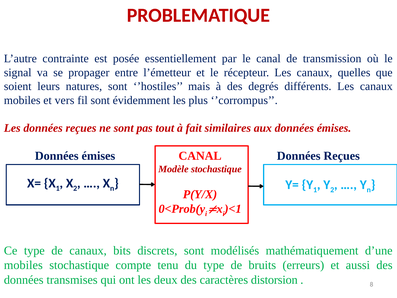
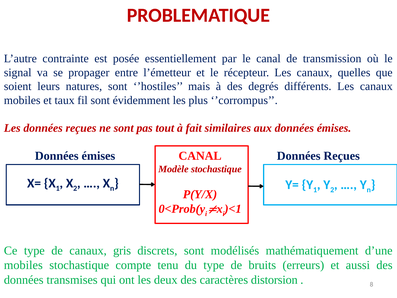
vers: vers -> taux (65, 100)
bits: bits -> gris (122, 250)
